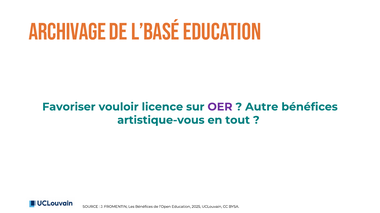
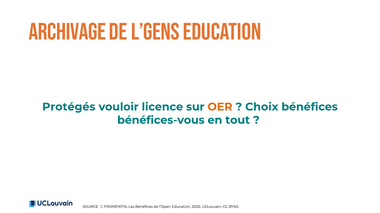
l’Basé: l’Basé -> l’Gens (155, 32)
Favoriser: Favoriser -> Protégés (69, 107)
OER colour: purple -> orange (220, 107)
Autre: Autre -> Choix (262, 107)
artistique-vous: artistique-vous -> bénéfices-vous (161, 120)
